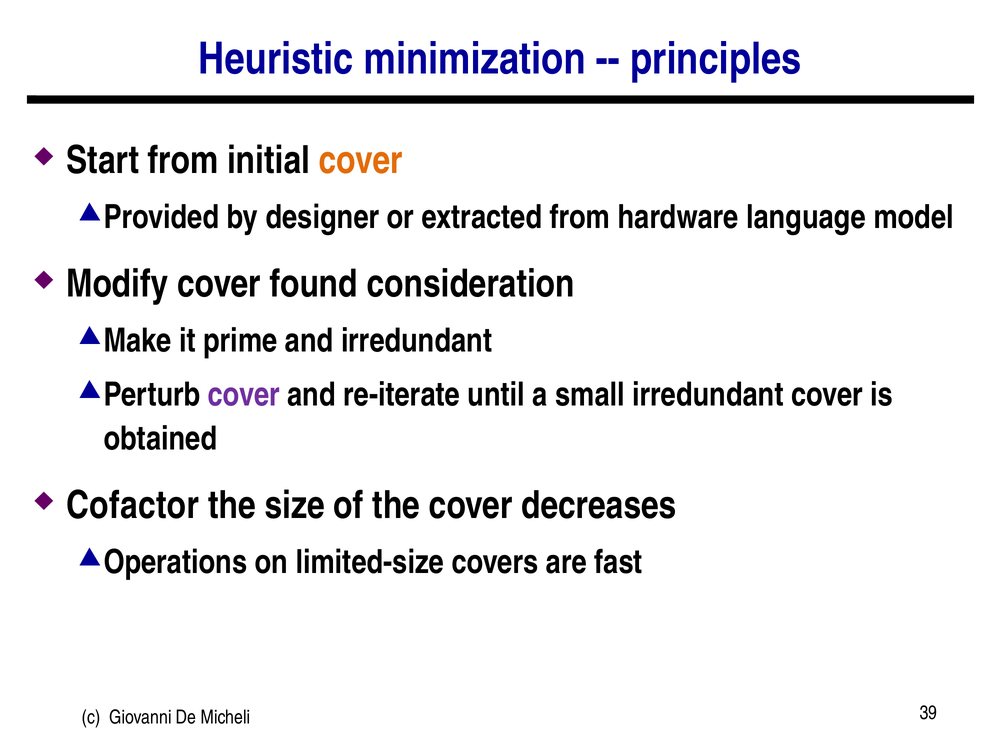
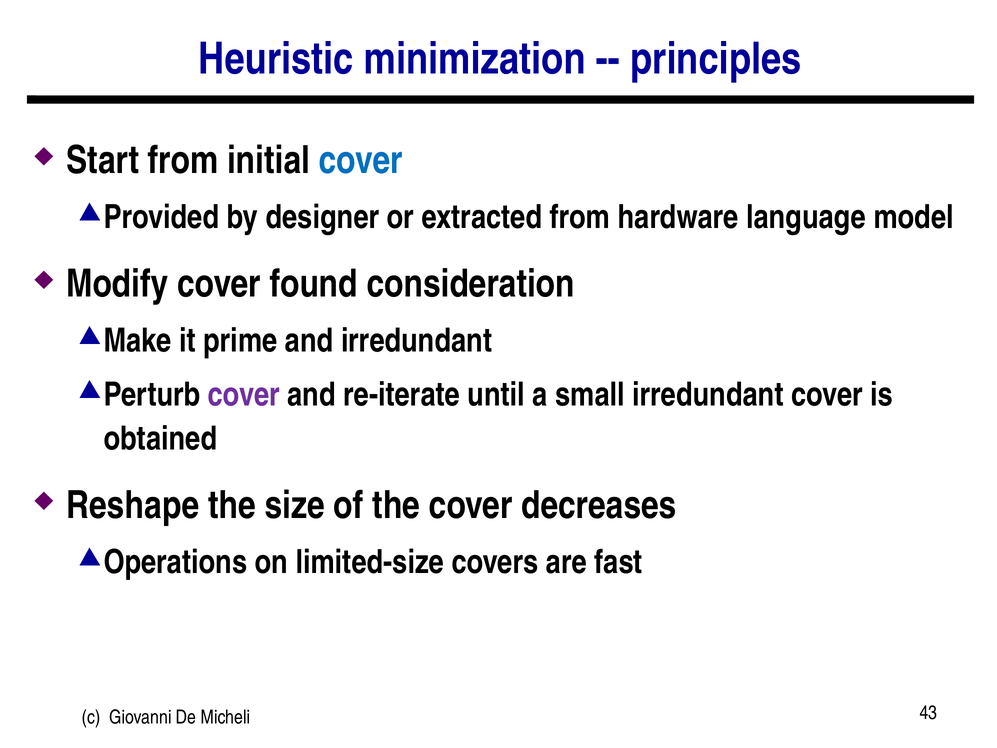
cover colour: orange -> blue (361, 160)
Cofactor: Cofactor -> Reshape (133, 505)
39: 39 -> 43 (928, 713)
